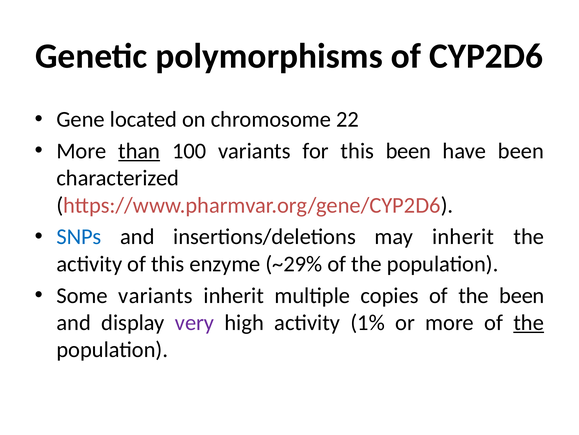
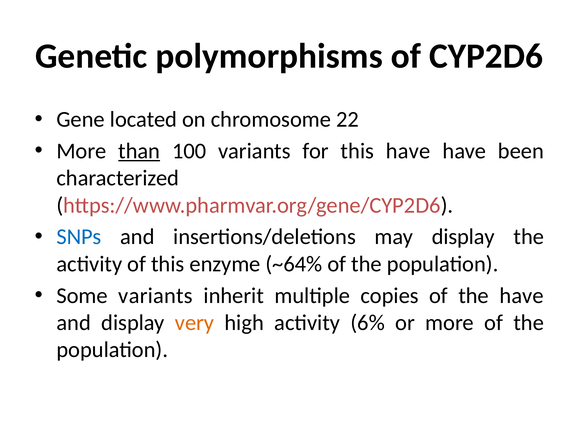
this been: been -> have (408, 151)
may inherit: inherit -> display (463, 236)
~29%: ~29% -> ~64% (294, 264)
the been: been -> have (522, 295)
very colour: purple -> orange (195, 322)
1%: 1% -> 6% (368, 322)
the underline: present -> none (529, 322)
